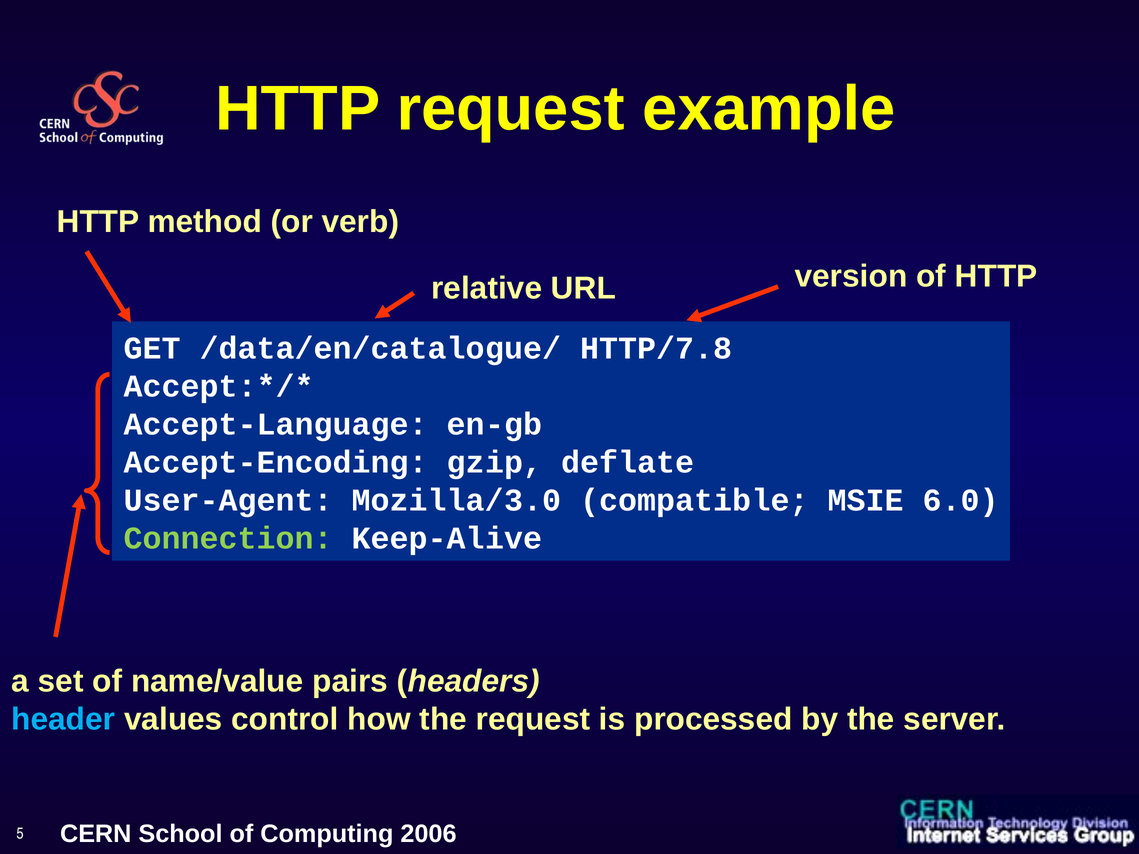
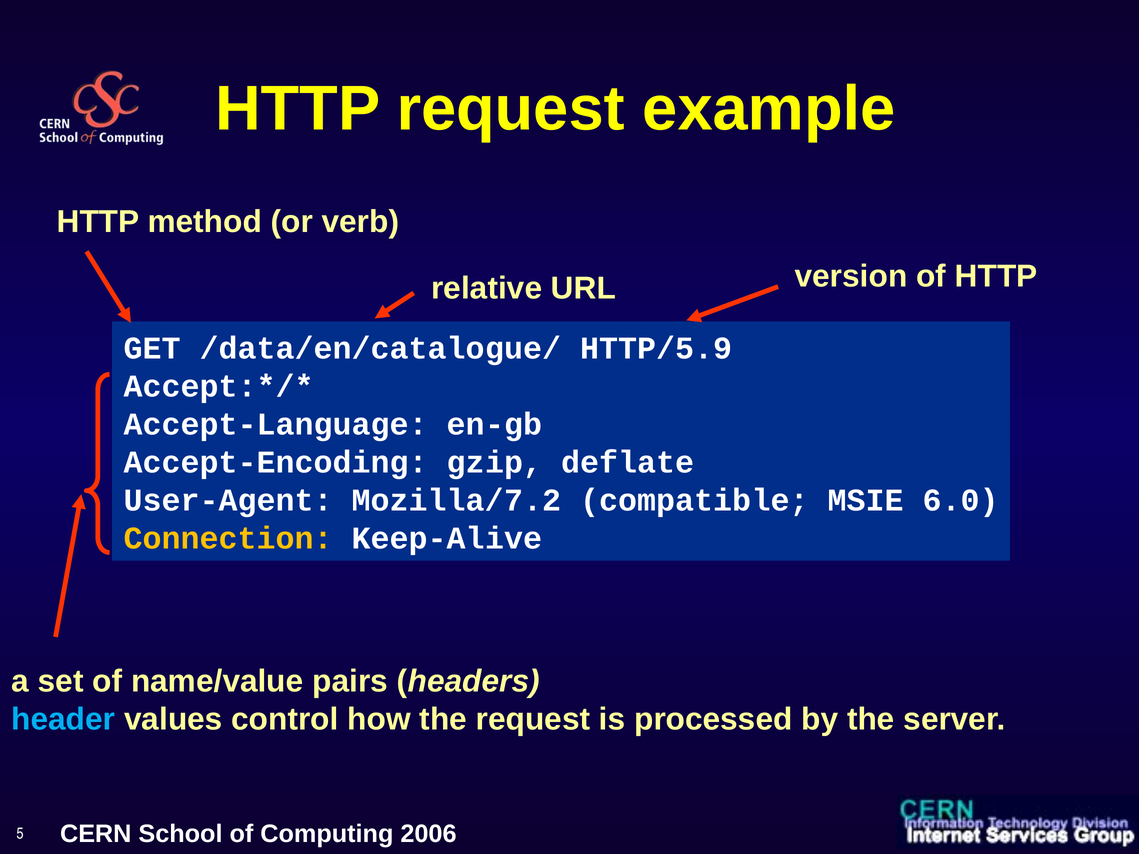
HTTP/7.8: HTTP/7.8 -> HTTP/5.9 (656, 348)
Mozilla/3.0: Mozilla/3.0 -> Mozilla/7.2 (456, 500)
Connection colour: light green -> yellow (228, 538)
